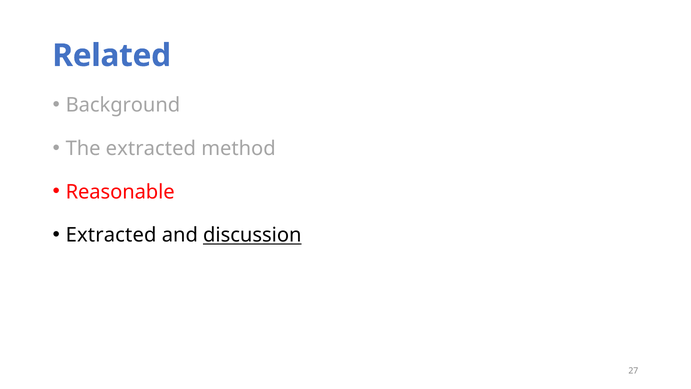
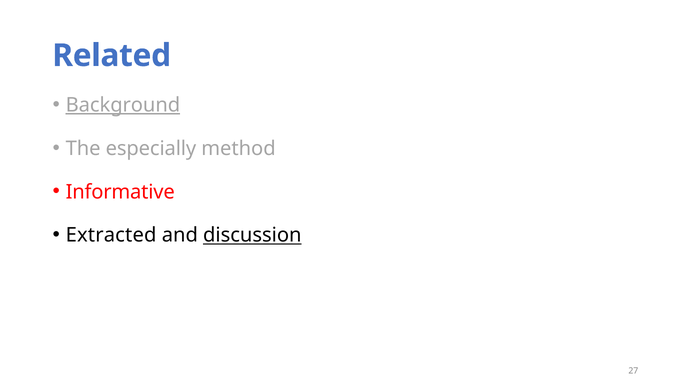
Background underline: none -> present (123, 105)
The extracted: extracted -> especially (151, 148)
Reasonable: Reasonable -> Informative (120, 192)
